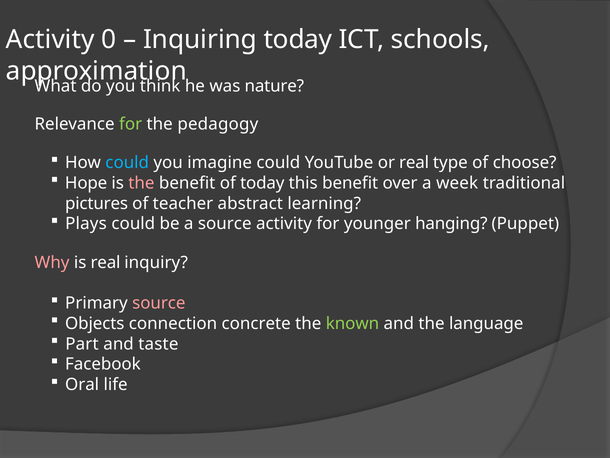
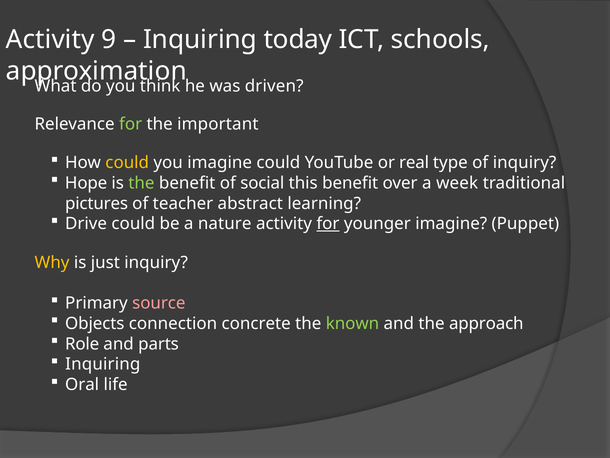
0: 0 -> 9 (109, 40)
nature: nature -> driven (274, 86)
pedagogy: pedagogy -> important (218, 124)
could colour: light blue -> yellow (127, 163)
of choose: choose -> inquiry (525, 163)
the colour: pink -> light green (141, 183)
of today: today -> social (262, 183)
Plays: Plays -> Drive (86, 224)
a source: source -> nature (225, 224)
for underline: none -> present (328, 224)
younger hanging: hanging -> imagine (451, 224)
Why colour: pink -> yellow (52, 262)
is real: real -> just (105, 262)
language: language -> approach (486, 323)
Part: Part -> Role (82, 344)
taste: taste -> parts (159, 344)
Facebook: Facebook -> Inquiring (103, 364)
